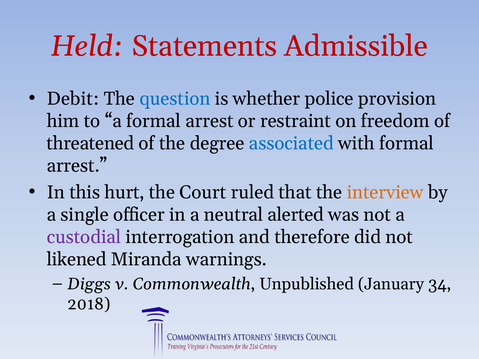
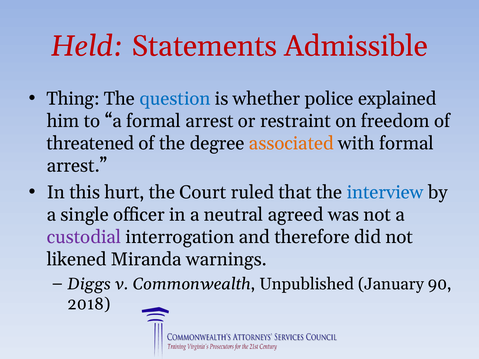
Debit: Debit -> Thing (73, 99)
provision: provision -> explained (397, 99)
associated colour: blue -> orange (291, 143)
interview colour: orange -> blue (385, 192)
alerted: alerted -> agreed (296, 215)
34: 34 -> 90 (440, 284)
